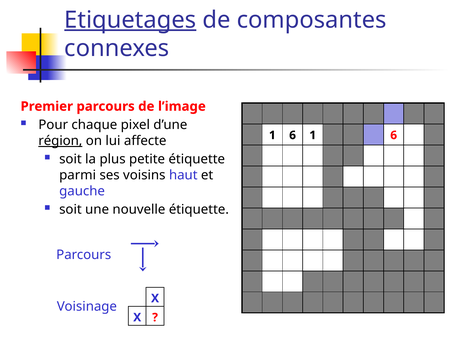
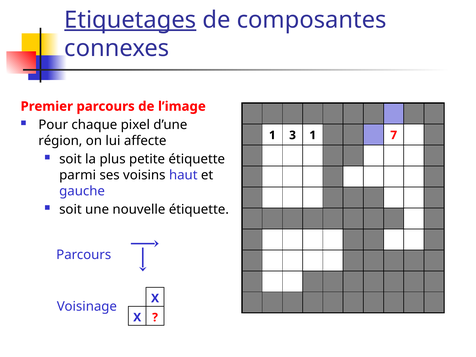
6: 6 -> 3 (293, 135)
6: 6 -> 7 (394, 135)
région underline: present -> none (60, 141)
